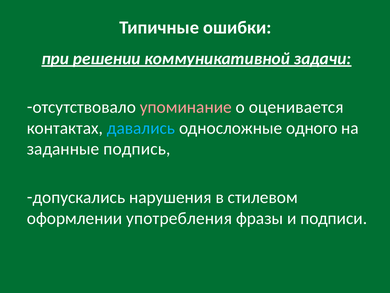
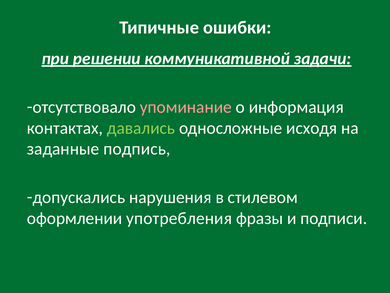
оценивается: оценивается -> информация (296, 107)
давались colour: light blue -> light green (141, 128)
одного: одного -> исходя (312, 128)
